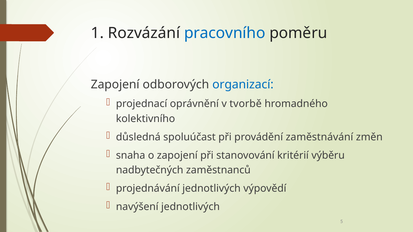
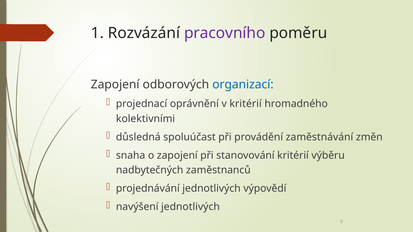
pracovního colour: blue -> purple (225, 33)
v tvorbě: tvorbě -> kritérií (246, 104)
kolektivního: kolektivního -> kolektivními (146, 119)
